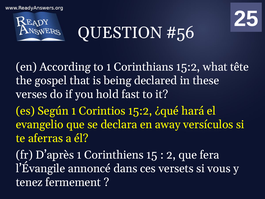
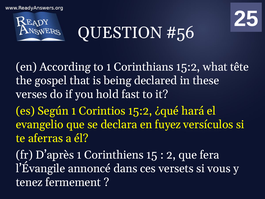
away: away -> fuyez (168, 124)
